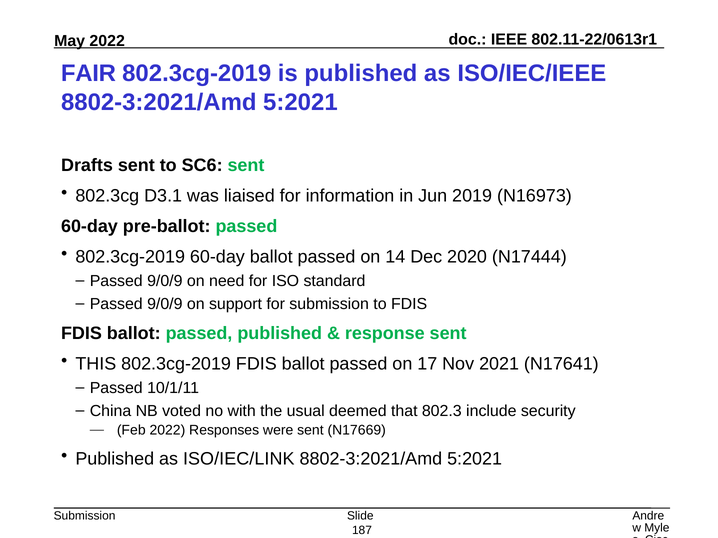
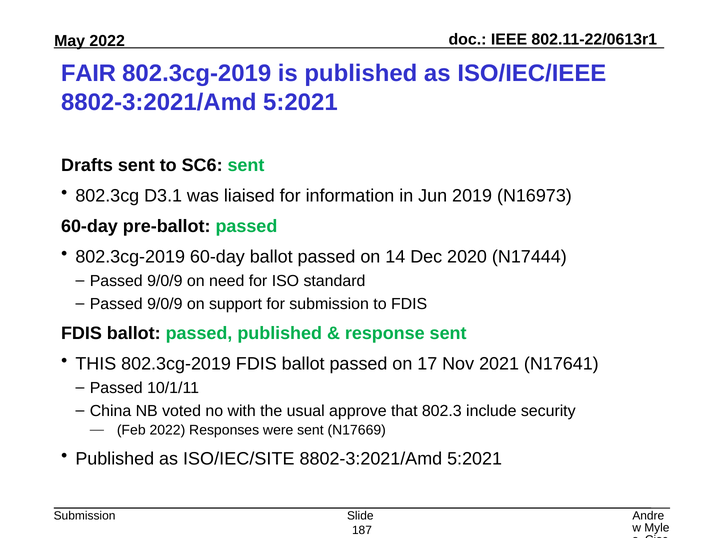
deemed: deemed -> approve (358, 411)
ISO/IEC/LINK: ISO/IEC/LINK -> ISO/IEC/SITE (239, 459)
